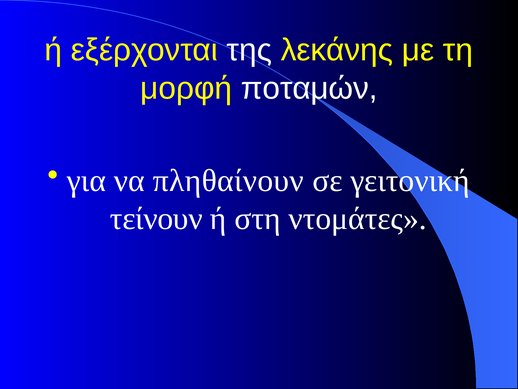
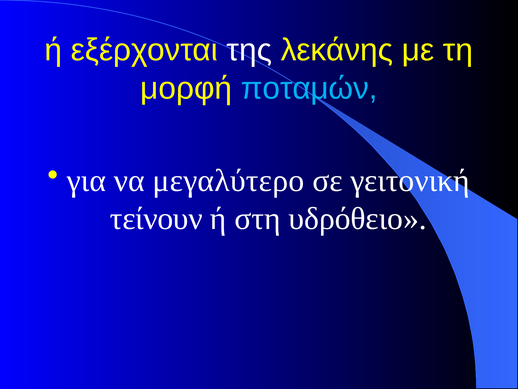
ποταμών colour: white -> light blue (309, 88)
πληθαίνουν: πληθαίνουν -> μεγαλύτερο (228, 180)
ντομάτες: ντομάτες -> υδρόθειο (358, 218)
